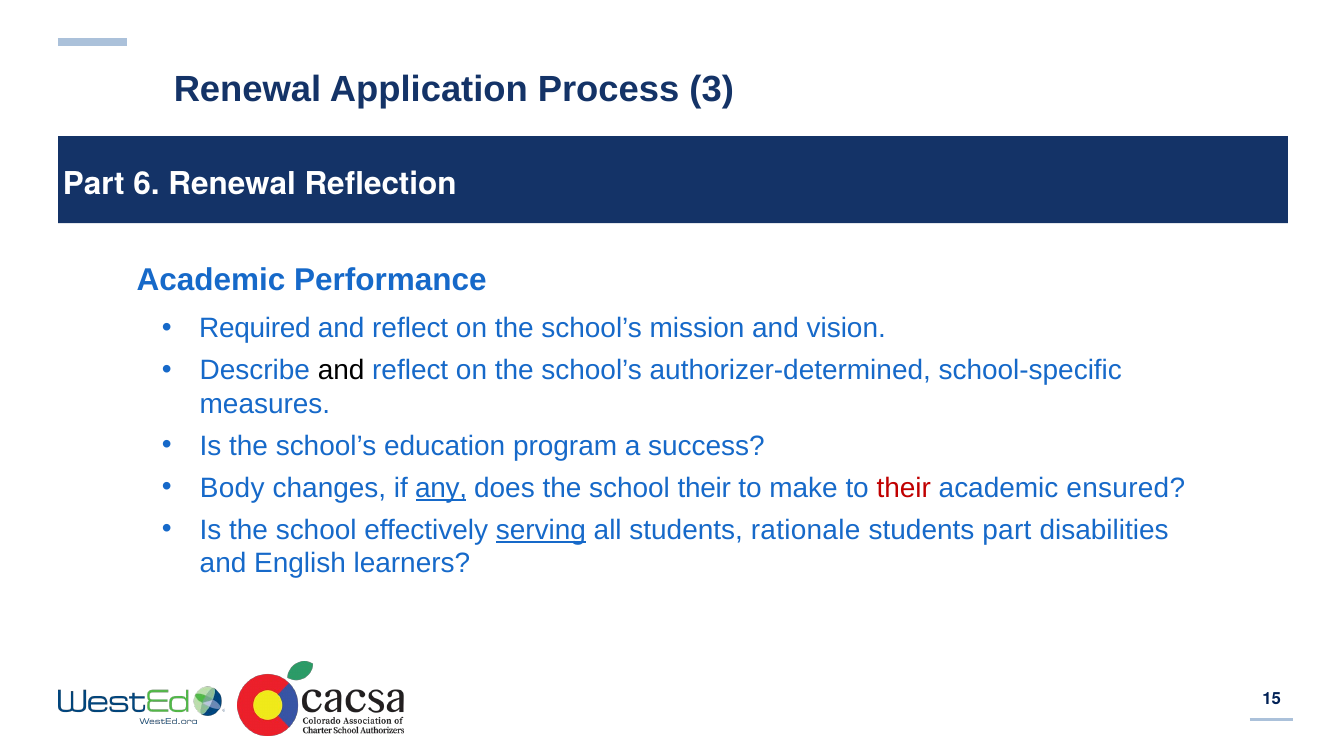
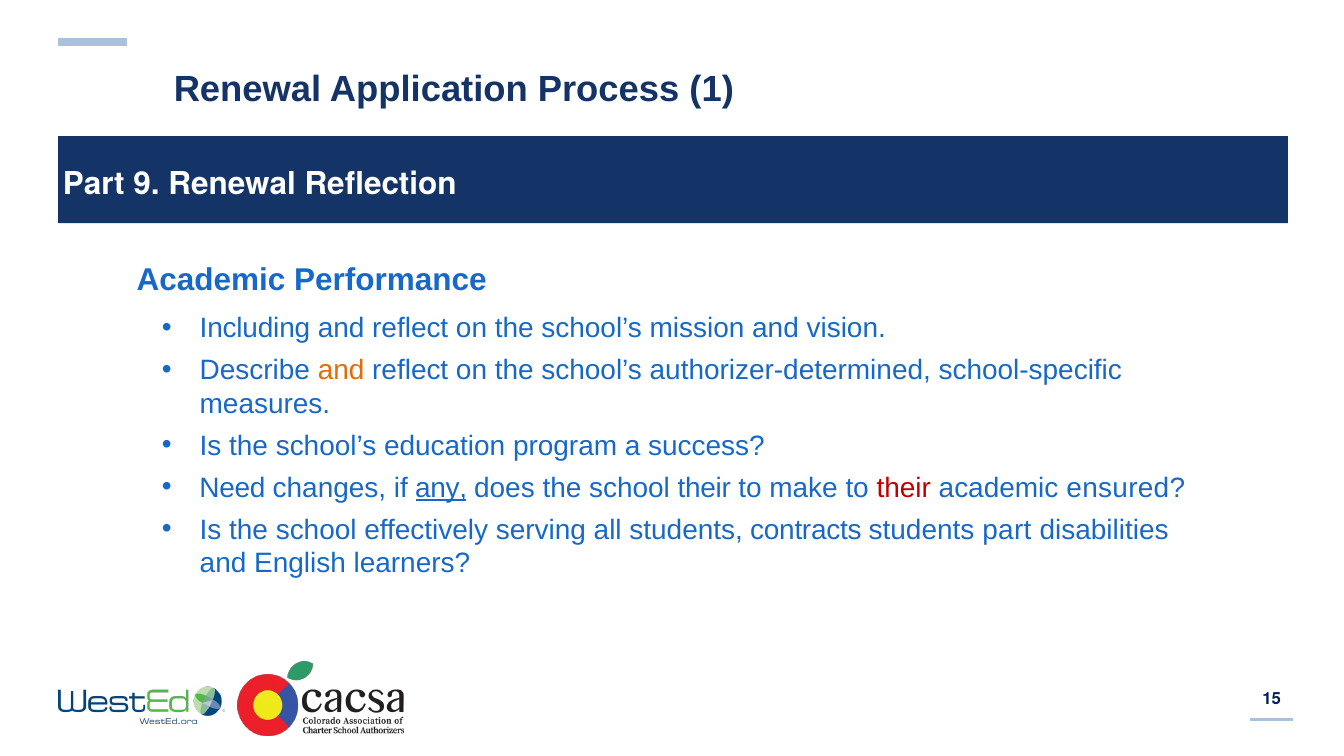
3: 3 -> 1 (712, 89)
6: 6 -> 9 (147, 184)
Required: Required -> Including (255, 328)
and colour: black -> orange (341, 370)
Body: Body -> Need (232, 488)
serving underline: present -> none (541, 530)
rationale: rationale -> contracts (806, 530)
